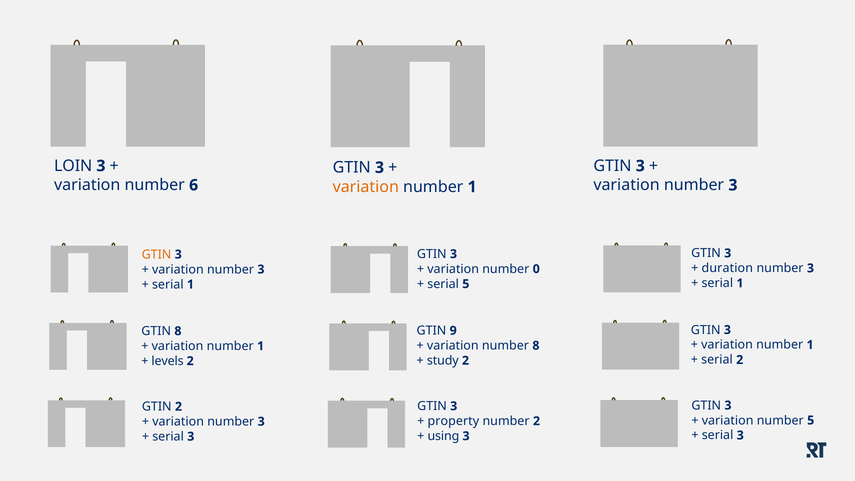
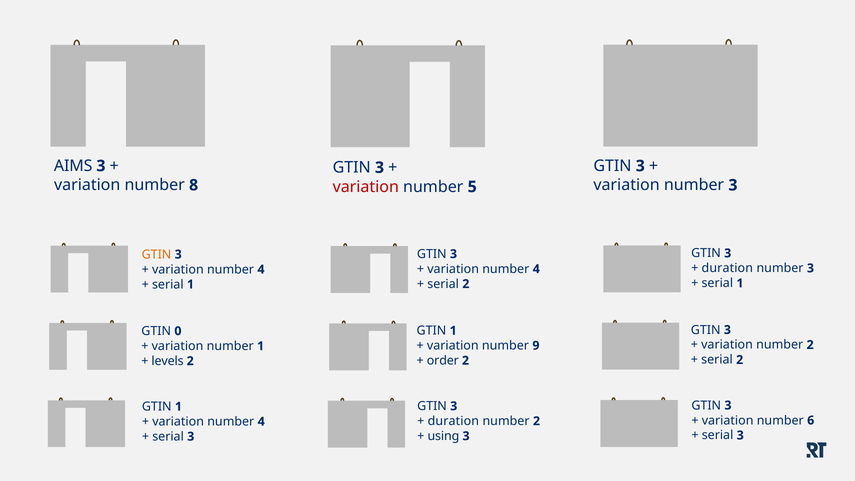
LOIN: LOIN -> AIMS (73, 166)
6: 6 -> 8 (194, 185)
variation colour: orange -> red (366, 187)
1: 1 -> 5 (472, 187)
0: 0 -> 4 (536, 269)
3: 3 -> 4 (261, 269)
5: 5 -> 2 (466, 284)
9: 9 -> 1 (453, 331)
GTIN 8: 8 -> 0 (178, 331)
1: 1 -> 2 (810, 345)
number 8: 8 -> 9 (536, 346)
study: study -> order (443, 361)
2: 2 -> 1 (178, 407)
number 5: 5 -> 6 (811, 420)
property: property -> duration (453, 421)
3: 3 -> 4 (261, 422)
